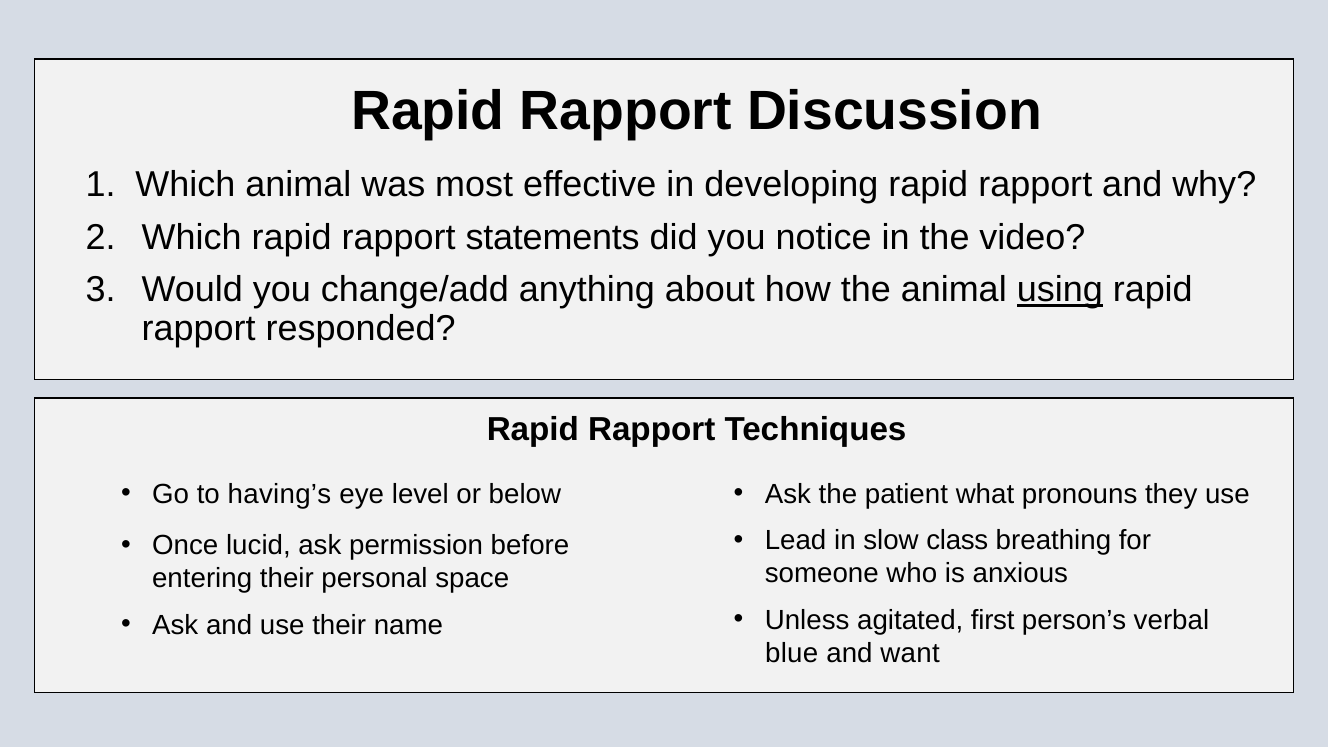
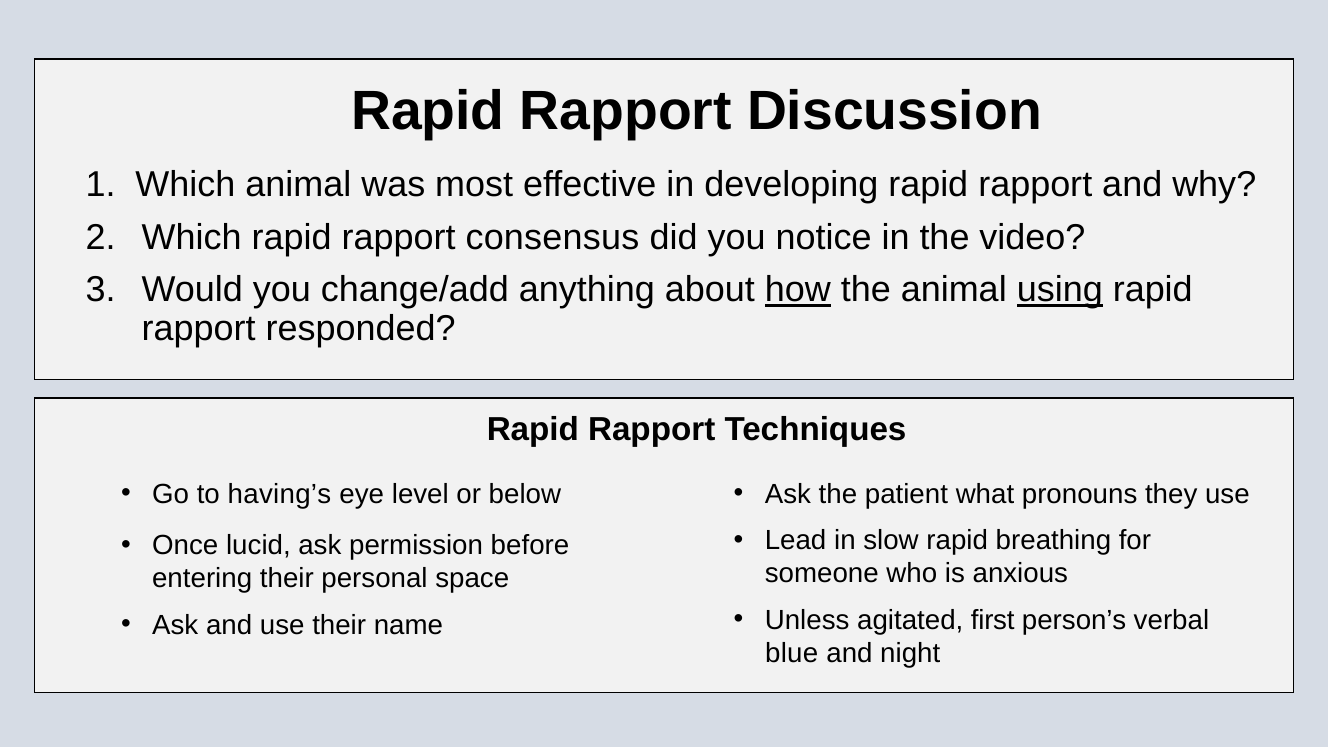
statements: statements -> consensus (552, 237)
how underline: none -> present (798, 290)
slow class: class -> rapid (957, 541)
want: want -> night (910, 653)
